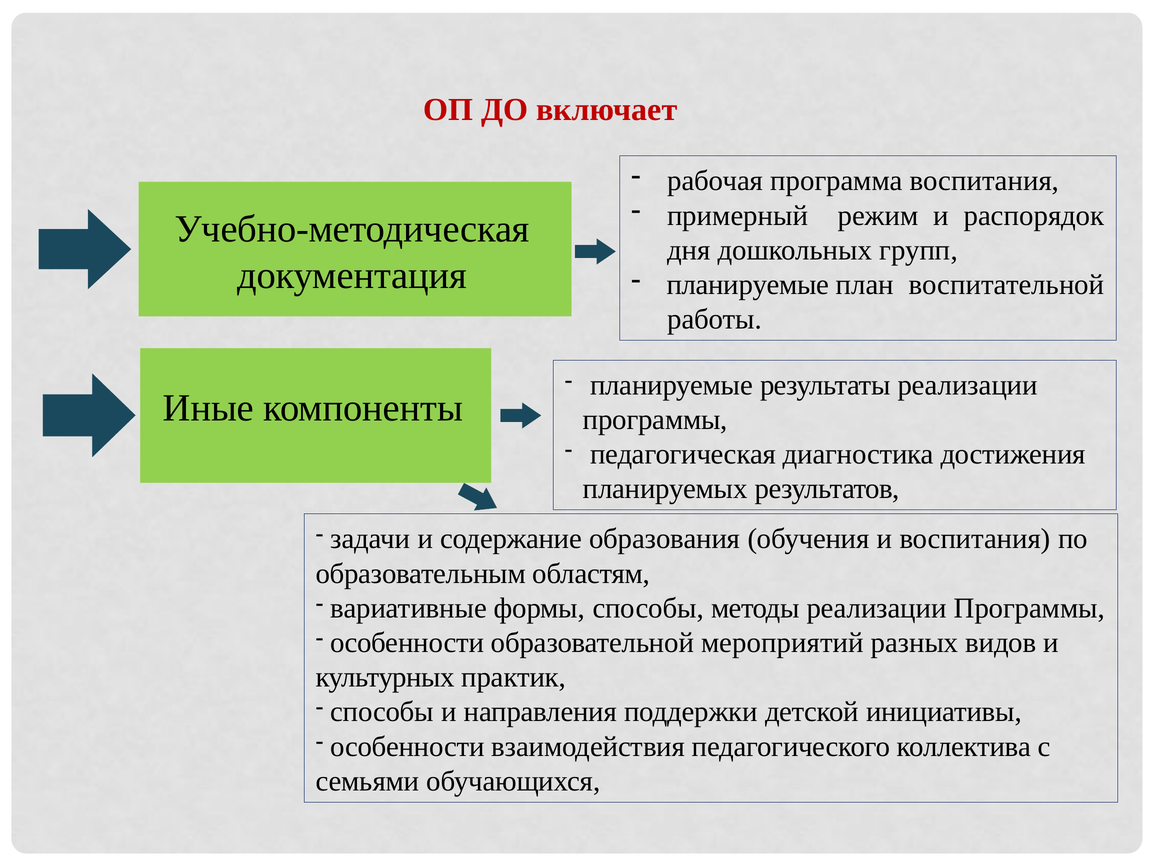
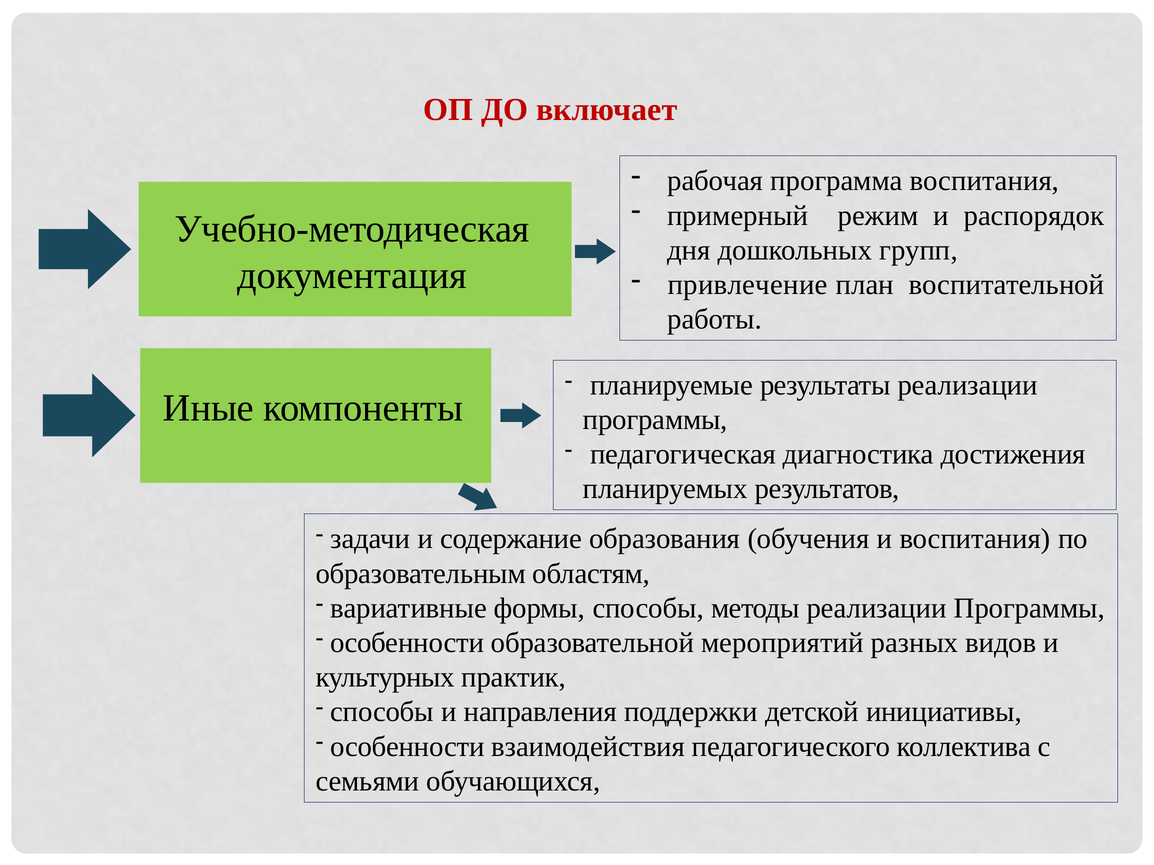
планируемые: планируемые -> привлечение (748, 285)
